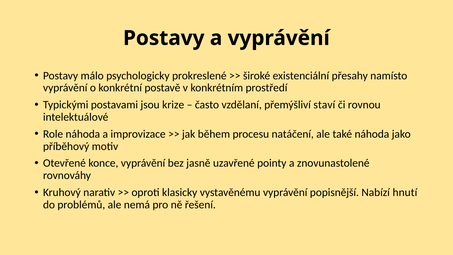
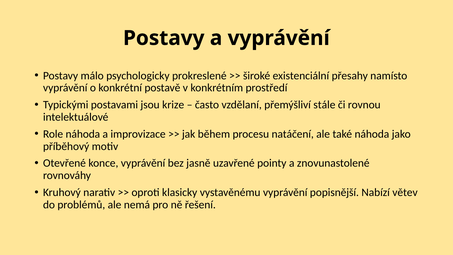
staví: staví -> stále (324, 105)
hnutí: hnutí -> větev (405, 192)
